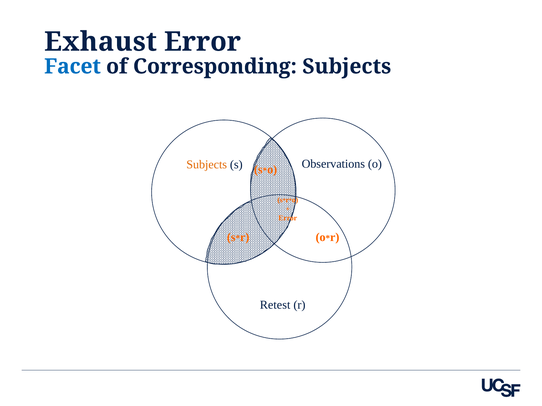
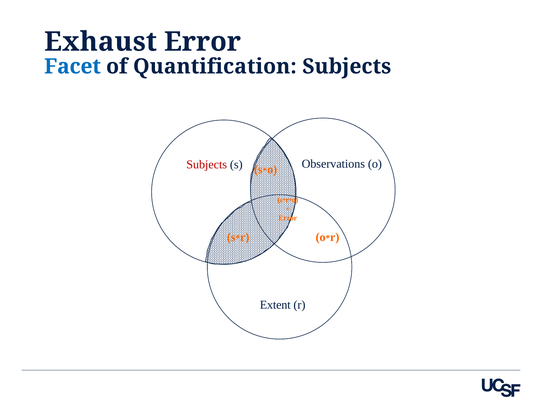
Corresponding: Corresponding -> Quantification (215, 67)
Subjects colour: orange -> red (207, 165)
Retest: Retest -> Extent (275, 305)
